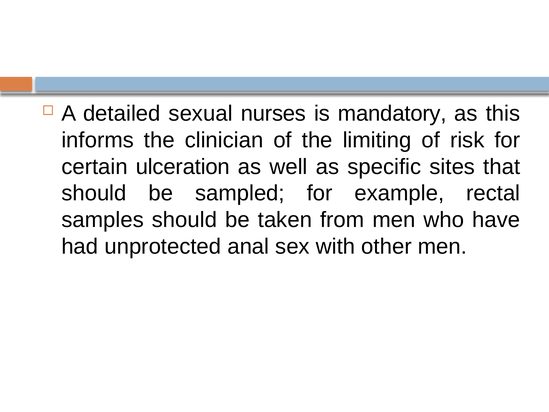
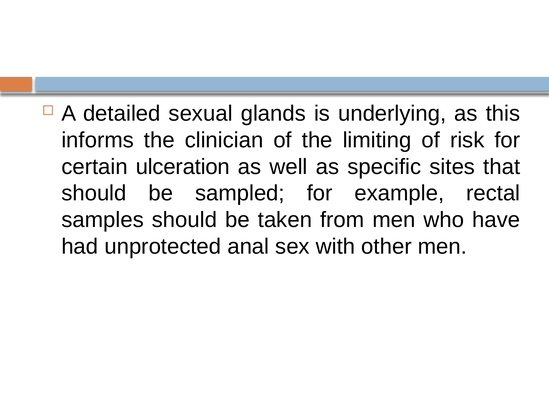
nurses: nurses -> glands (273, 114)
mandatory: mandatory -> underlying (392, 114)
